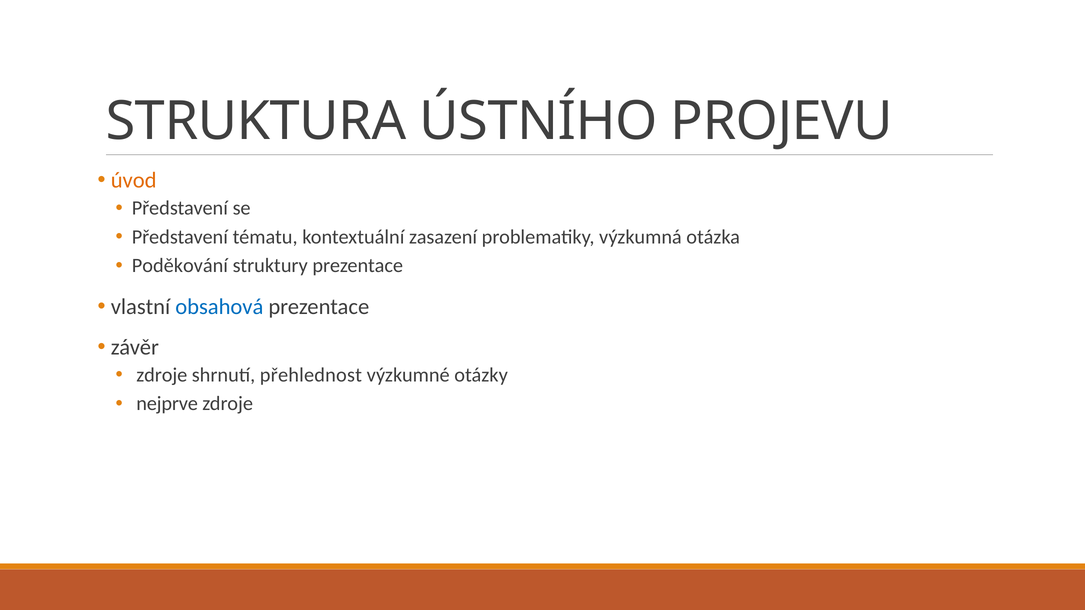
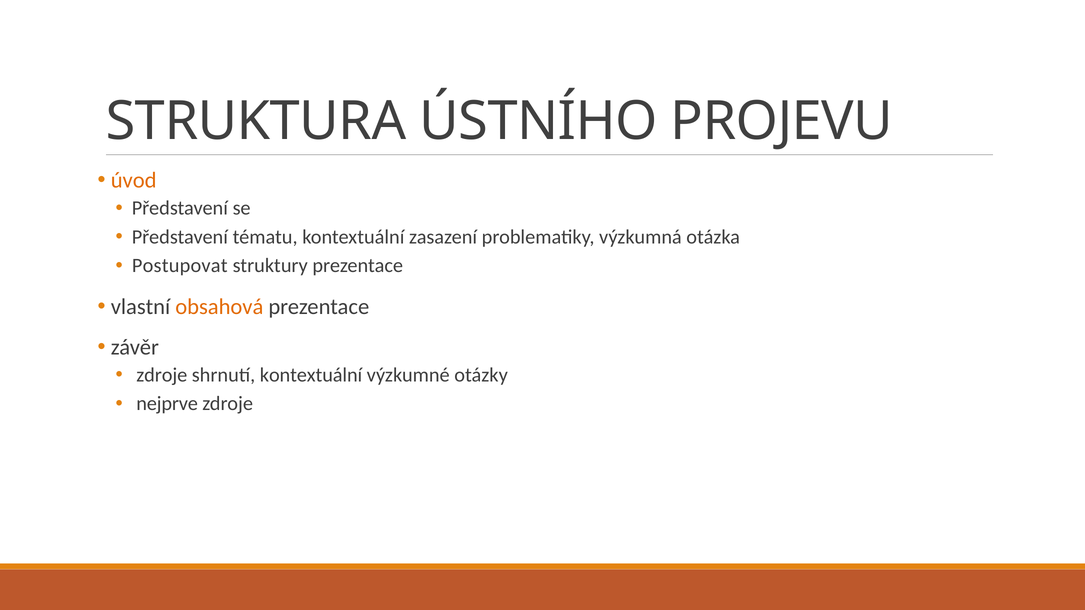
Poděkování: Poděkování -> Postupovat (180, 266)
obsahová colour: blue -> orange (219, 307)
shrnutí přehlednost: přehlednost -> kontextuální (311, 375)
